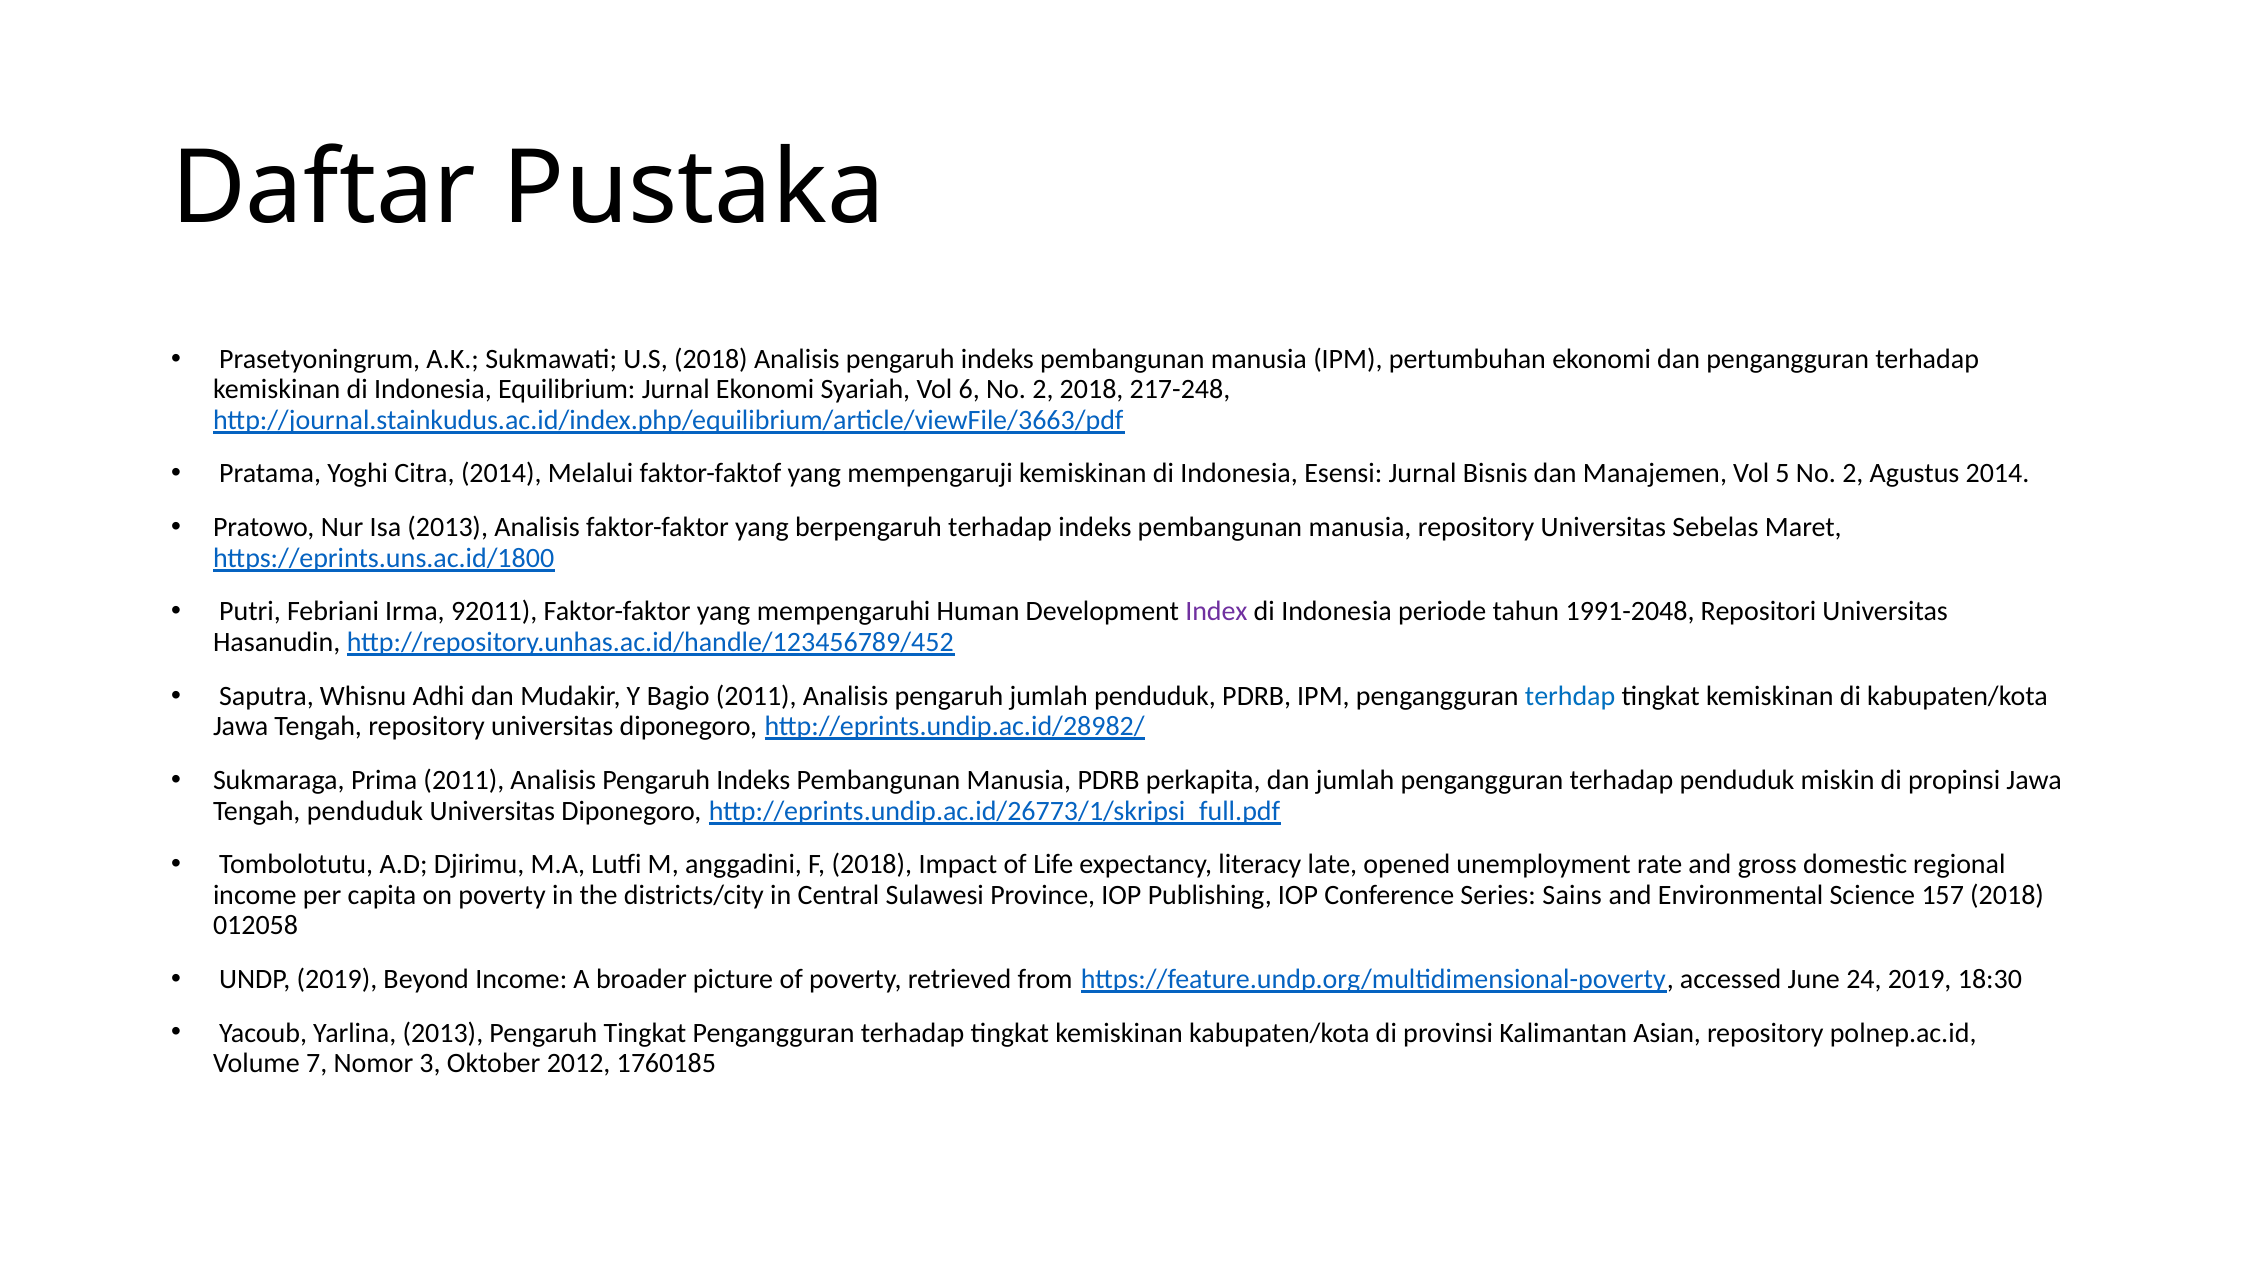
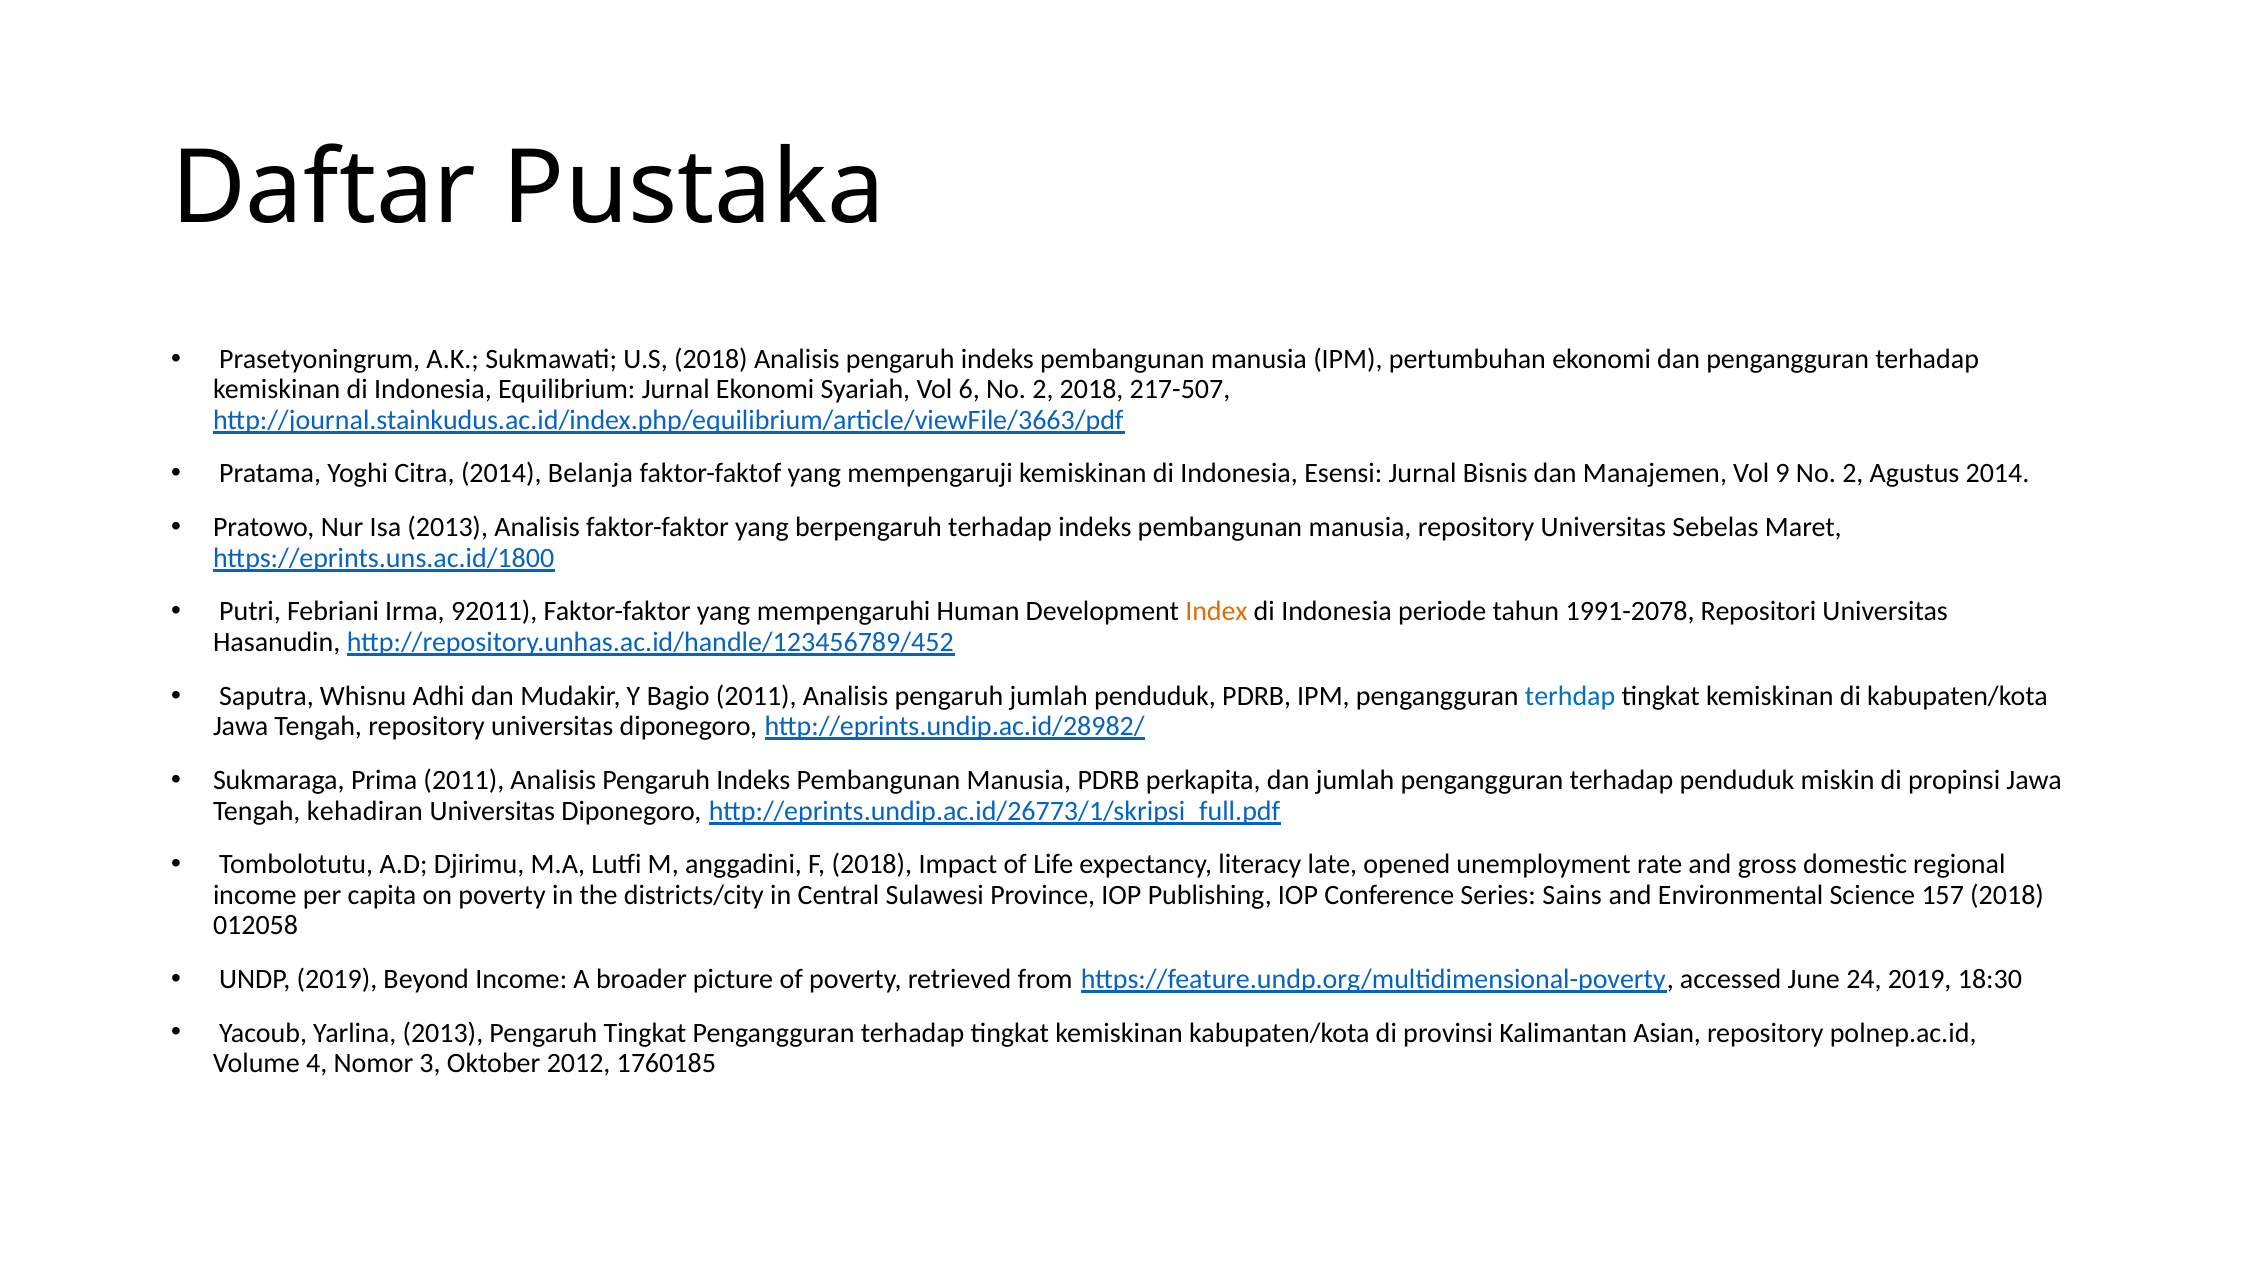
217-248: 217-248 -> 217-507 (1180, 390)
Melalui: Melalui -> Belanja (590, 474)
5: 5 -> 9 (1783, 474)
Index colour: purple -> orange (1216, 612)
1991-2048: 1991-2048 -> 1991-2078 (1630, 612)
Tengah penduduk: penduduk -> kehadiran (365, 811)
7: 7 -> 4 (317, 1064)
